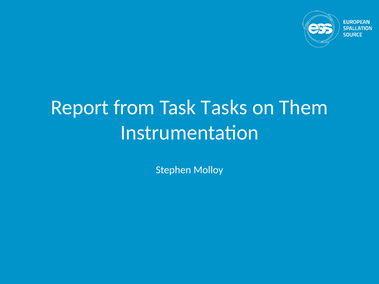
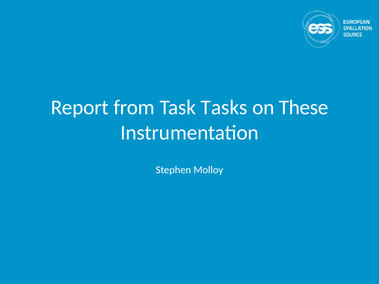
Them: Them -> These (304, 108)
